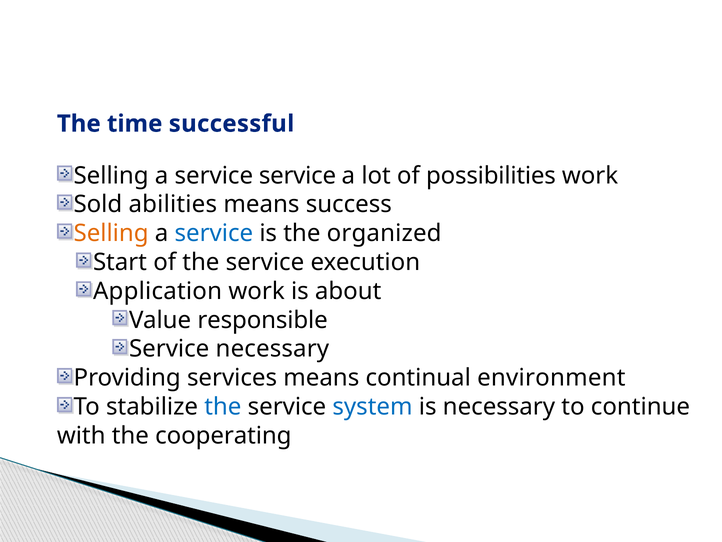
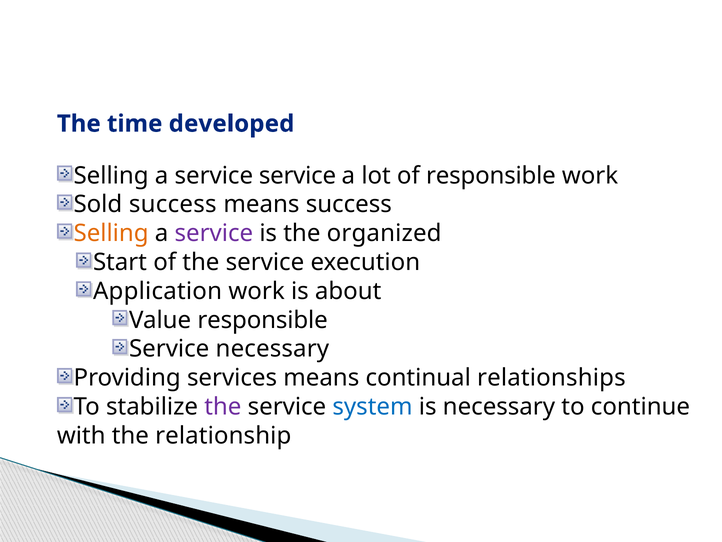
successful: successful -> developed (232, 124)
of possibilities: possibilities -> responsible (491, 175)
Sold abilities: abilities -> success (173, 204)
service colour: blue -> purple (214, 233)
environment: environment -> relationships (551, 378)
the colour: blue -> purple (223, 406)
cooperating: cooperating -> relationship (223, 435)
